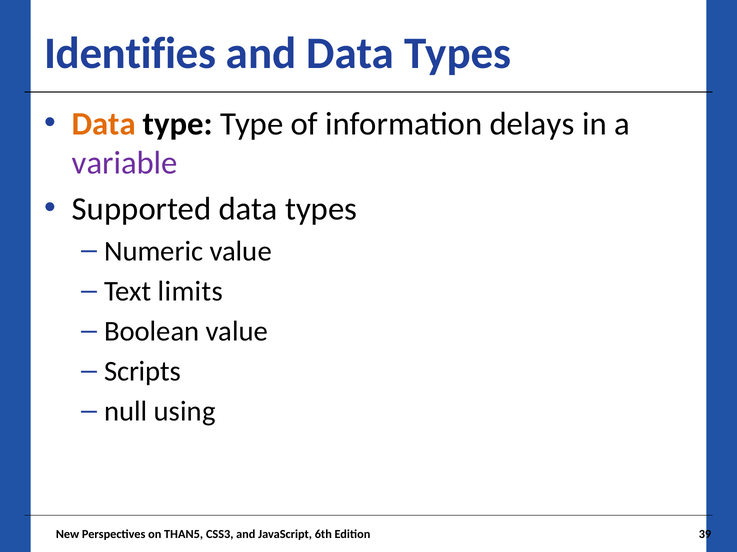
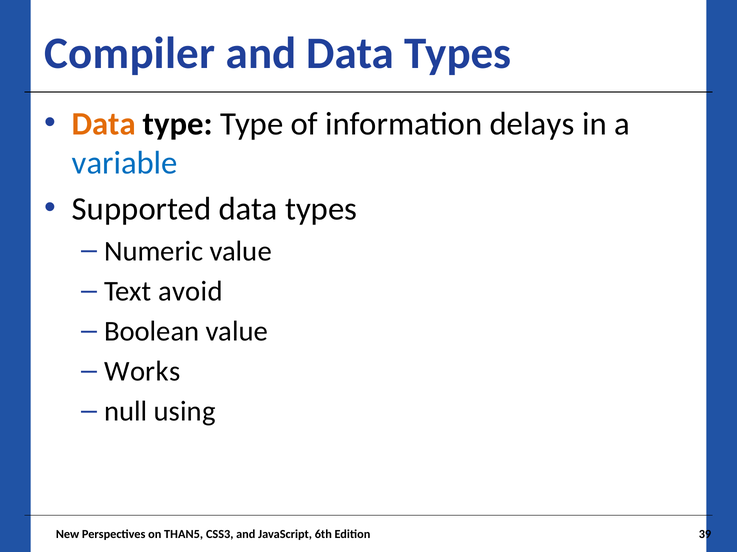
Identifies: Identifies -> Compiler (130, 53)
variable colour: purple -> blue (125, 163)
limits: limits -> avoid (190, 292)
Scripts: Scripts -> Works (142, 372)
